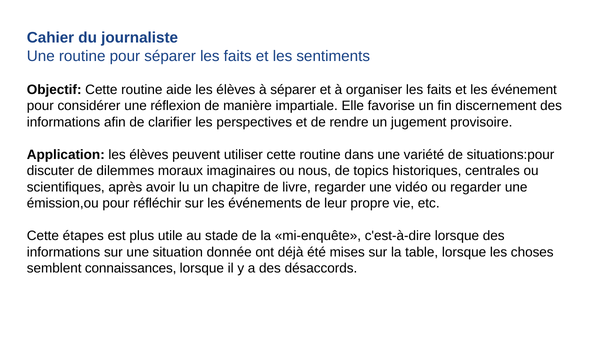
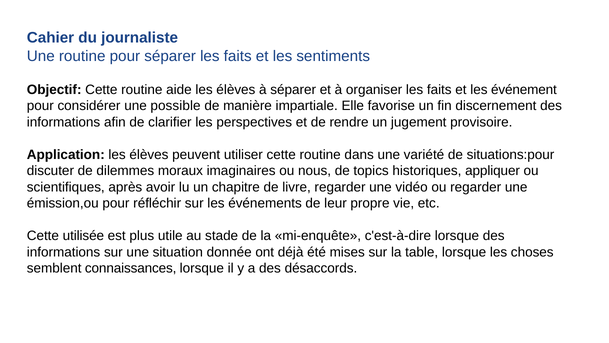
réflexion: réflexion -> possible (176, 106)
centrales: centrales -> appliquer (493, 171)
étapes: étapes -> utilisée (83, 236)
